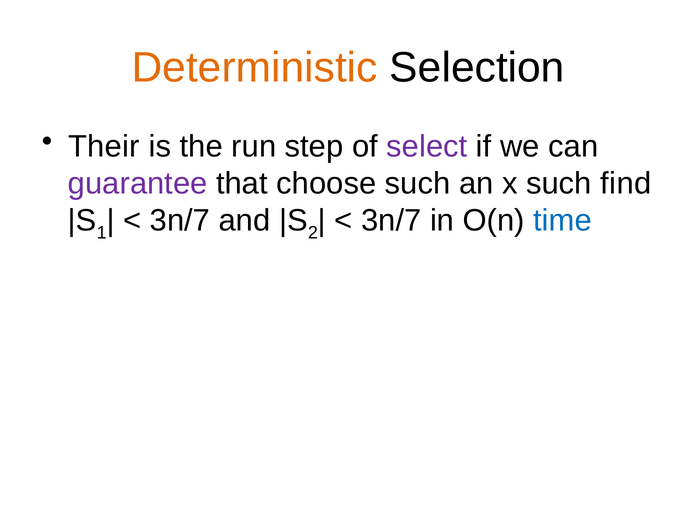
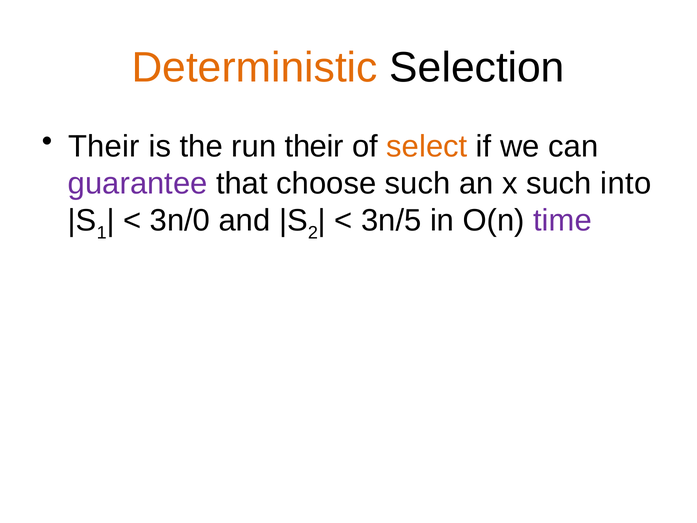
run step: step -> their (314, 146)
select colour: purple -> orange (427, 146)
find: find -> into (626, 183)
3n/7: 3n/7 -> 3n/0 (180, 221)
3n/7: 3n/7 -> 3n/5 (391, 221)
time colour: blue -> purple (563, 221)
